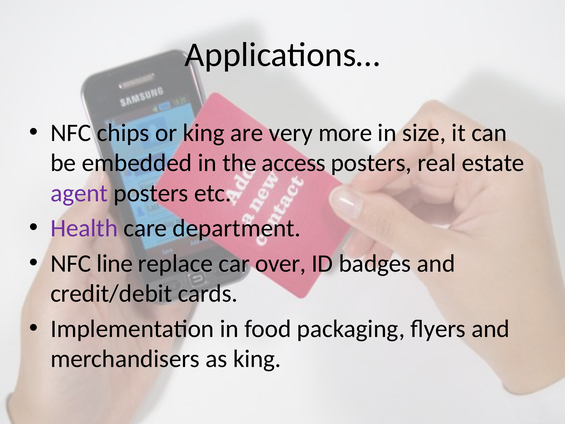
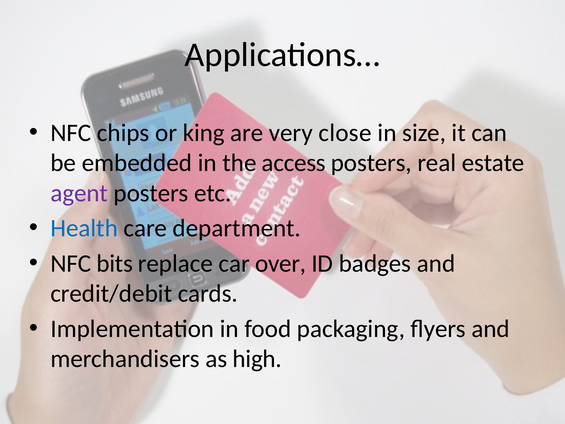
more: more -> close (345, 133)
Health colour: purple -> blue (84, 228)
line: line -> bits (115, 263)
as king: king -> high (257, 359)
